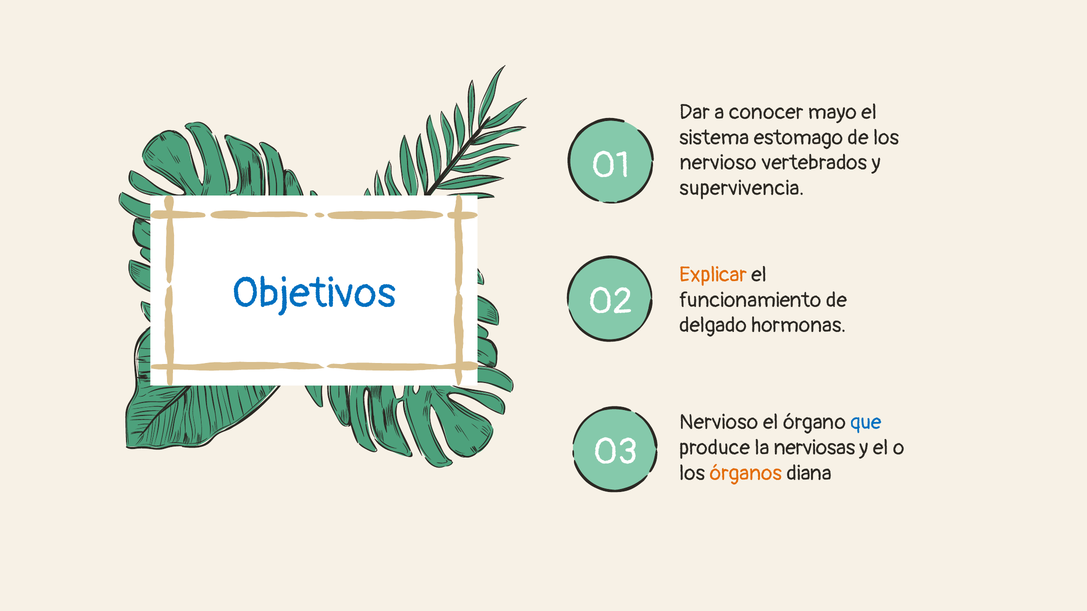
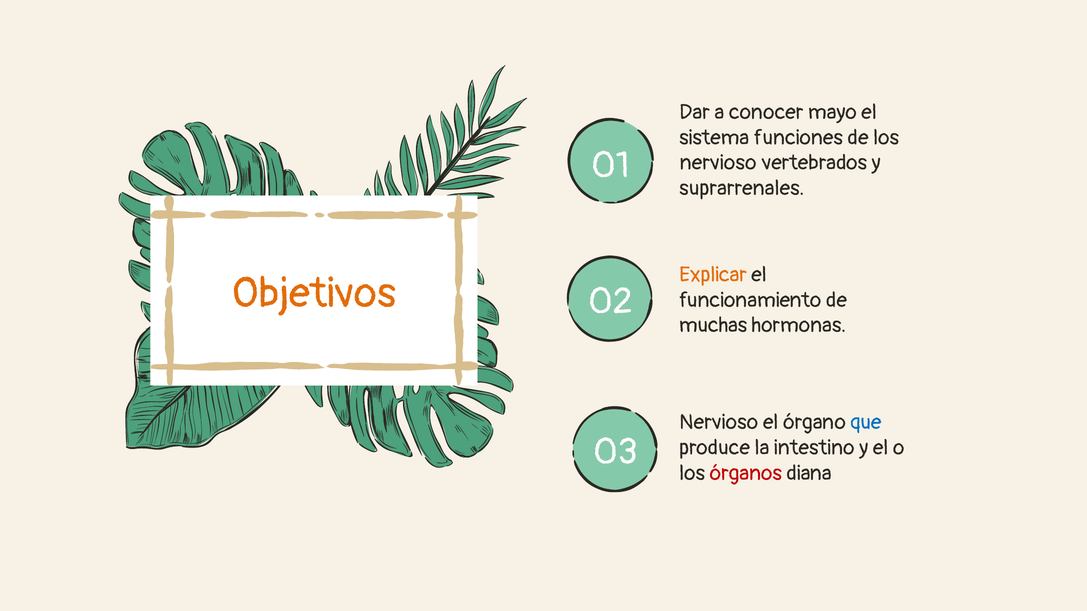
estomago: estomago -> funciones (798, 138)
supervivencia: supervivencia -> suprarrenales (742, 189)
Objetivos colour: blue -> orange (314, 294)
delgado: delgado -> muchas (713, 326)
nerviosas: nerviosas -> intestino (814, 448)
órganos colour: orange -> red (746, 473)
